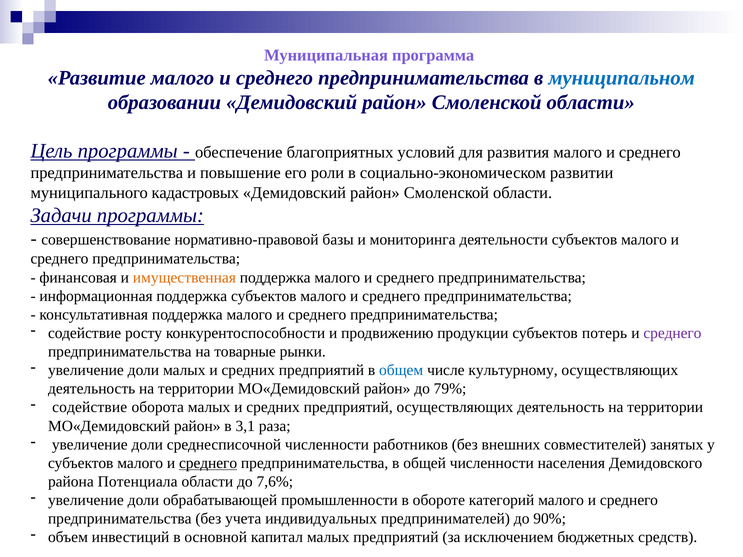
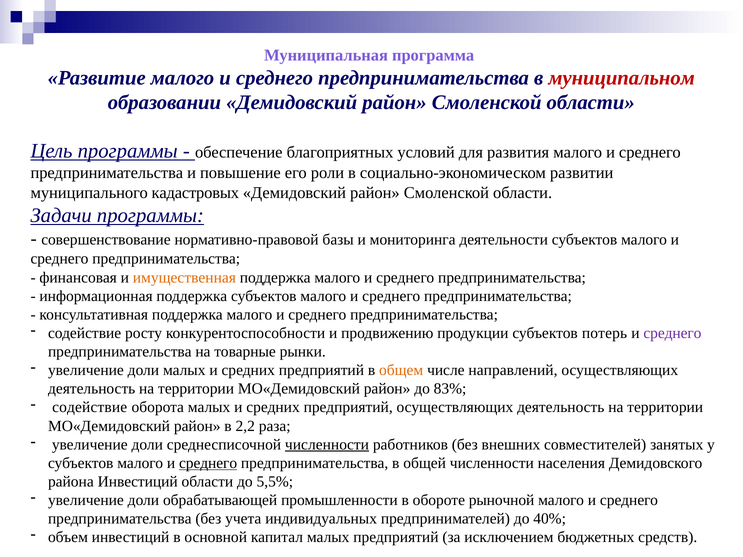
муниципальном colour: blue -> red (622, 78)
общем colour: blue -> orange (401, 370)
культурному: культурному -> направлений (513, 370)
79%: 79% -> 83% (450, 389)
3,1: 3,1 -> 2,2 (245, 426)
численности underline: none -> present (327, 445)
района Потенциала: Потенциала -> Инвестиций (138, 482)
7,6%: 7,6% -> 5,5% (275, 482)
категорий: категорий -> рыночной (502, 500)
90%: 90% -> 40% (550, 519)
